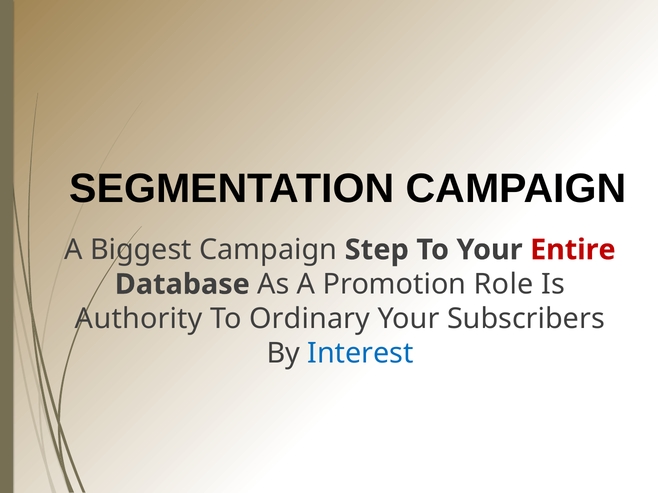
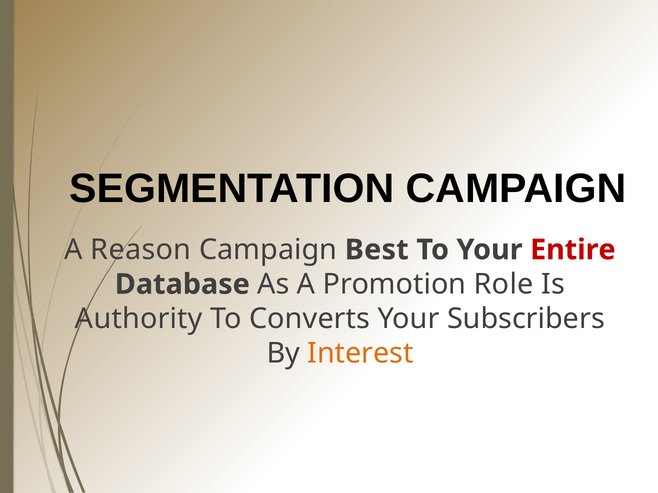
Biggest: Biggest -> Reason (141, 250)
Step: Step -> Best (377, 250)
Ordinary: Ordinary -> Converts (310, 319)
Interest colour: blue -> orange (360, 354)
